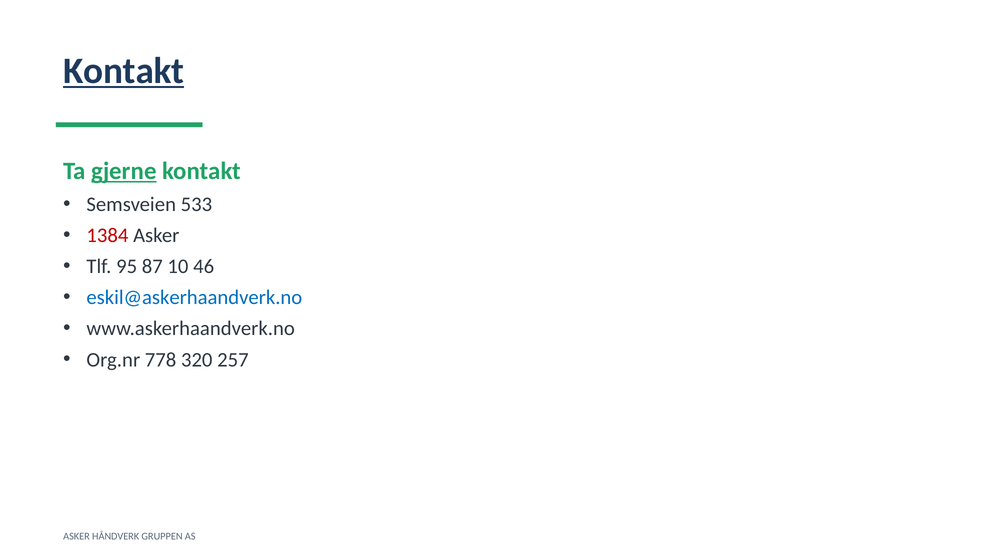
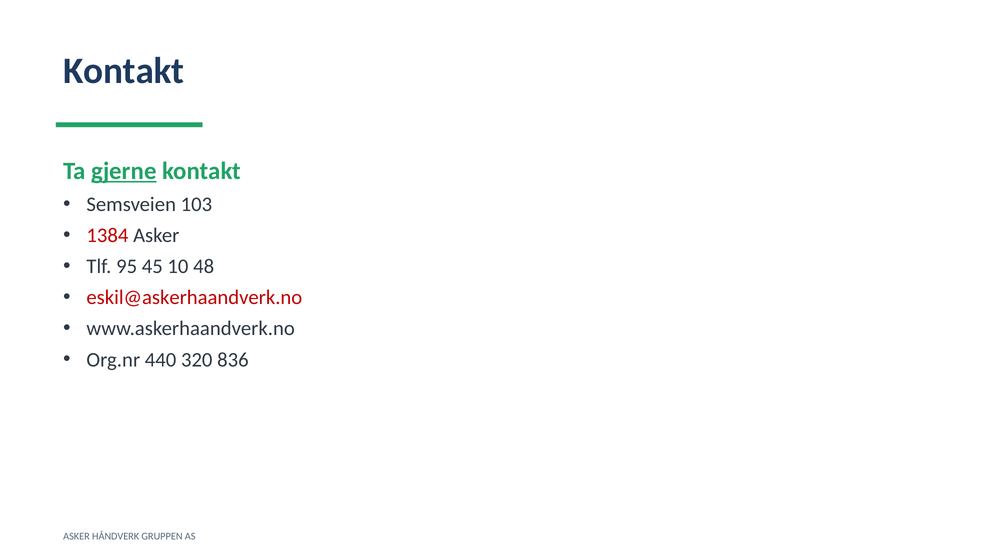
Kontakt underline: present -> none (124, 71)
533: 533 -> 103 (196, 204)
87: 87 -> 45 (152, 266)
46: 46 -> 48 (204, 266)
eskil@askerhaandverk.no colour: blue -> red (194, 297)
778: 778 -> 440 (161, 359)
257: 257 -> 836 (233, 359)
